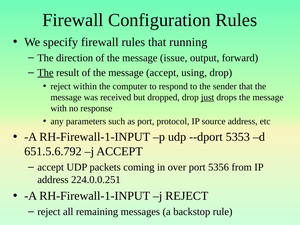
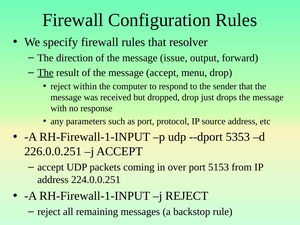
running: running -> resolver (188, 42)
using: using -> menu (194, 73)
just underline: present -> none (208, 97)
651.5.6.792: 651.5.6.792 -> 226.0.0.251 (53, 151)
5356: 5356 -> 5153 (219, 167)
